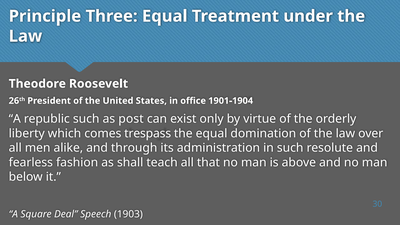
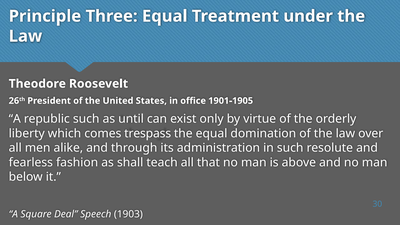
1901-1904: 1901-1904 -> 1901-1905 (231, 101)
post: post -> until (131, 119)
